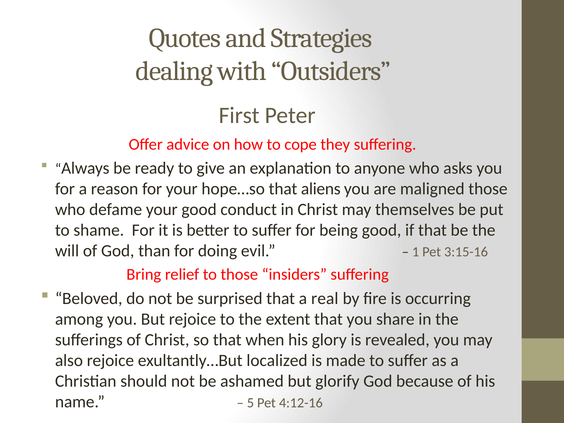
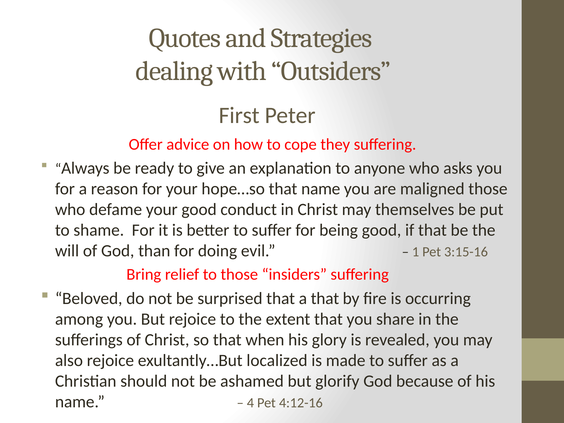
that aliens: aliens -> name (321, 189)
a real: real -> that (325, 299)
5: 5 -> 4 (250, 403)
